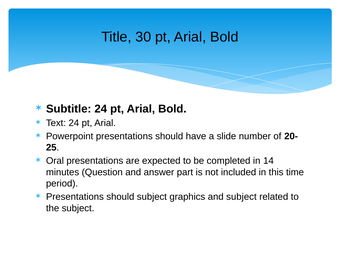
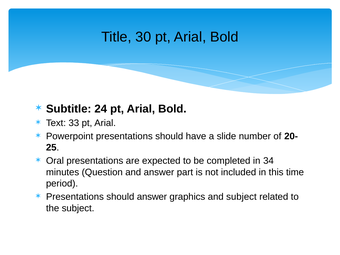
Text 24: 24 -> 33 (74, 123)
14: 14 -> 34 (268, 161)
should subject: subject -> answer (152, 197)
